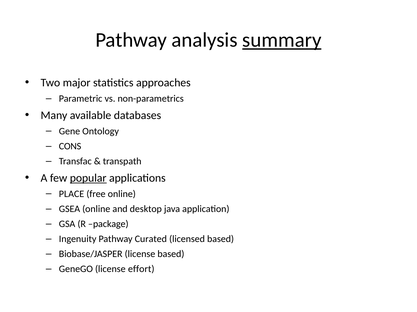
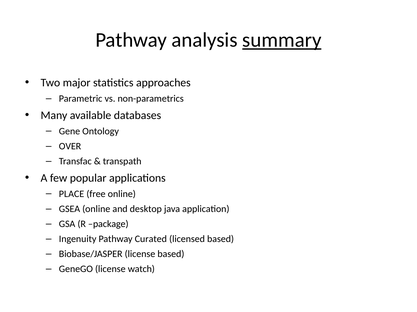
CONS: CONS -> OVER (70, 147)
popular underline: present -> none (88, 178)
effort: effort -> watch (141, 270)
